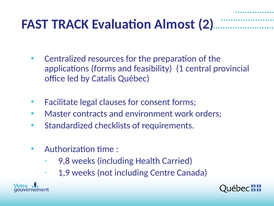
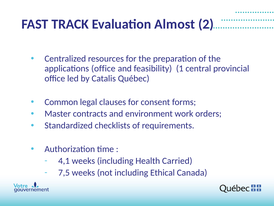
applications forms: forms -> office (103, 68)
Facilitate: Facilitate -> Common (61, 102)
9,8: 9,8 -> 4,1 (64, 161)
1,9: 1,9 -> 7,5 (64, 172)
Centre: Centre -> Ethical (163, 172)
